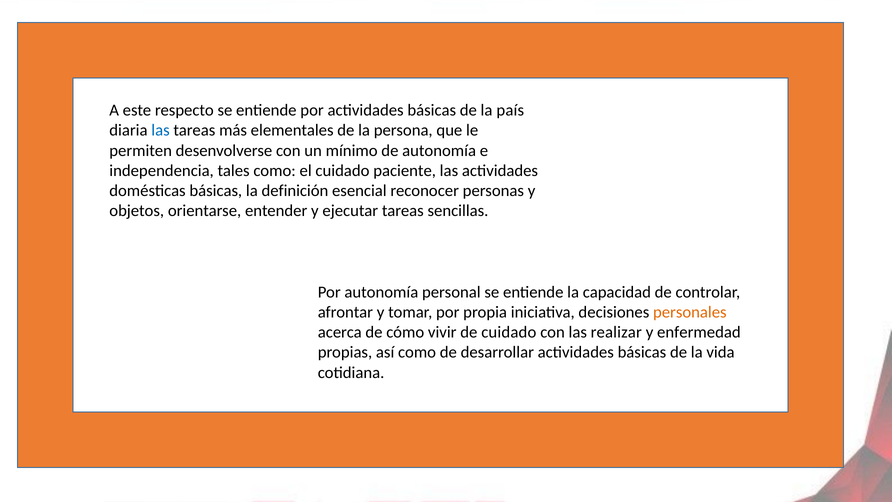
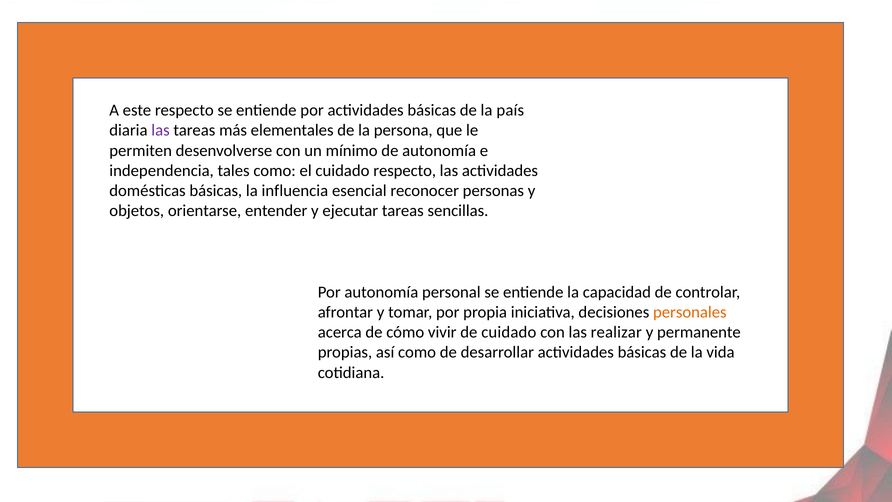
las colour: blue -> purple (160, 130)
cuidado paciente: paciente -> respecto (405, 170)
definición: definición -> influencia (295, 191)
enfermedad: enfermedad -> permanente (699, 332)
